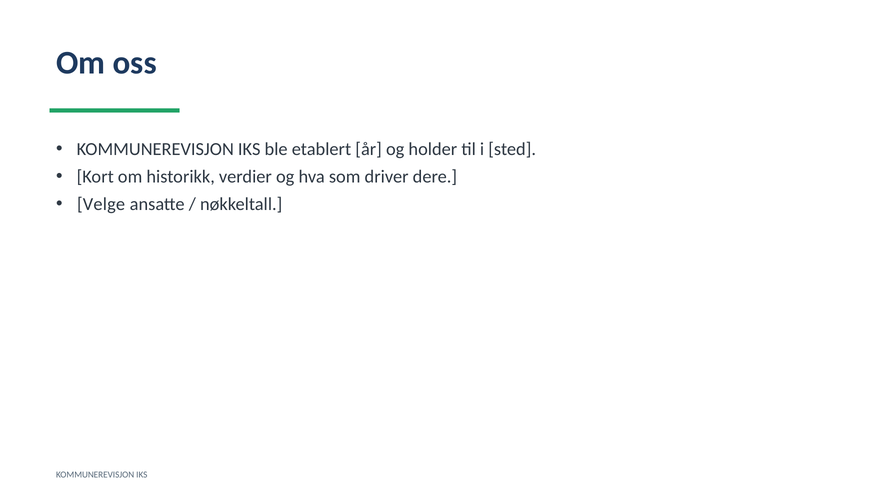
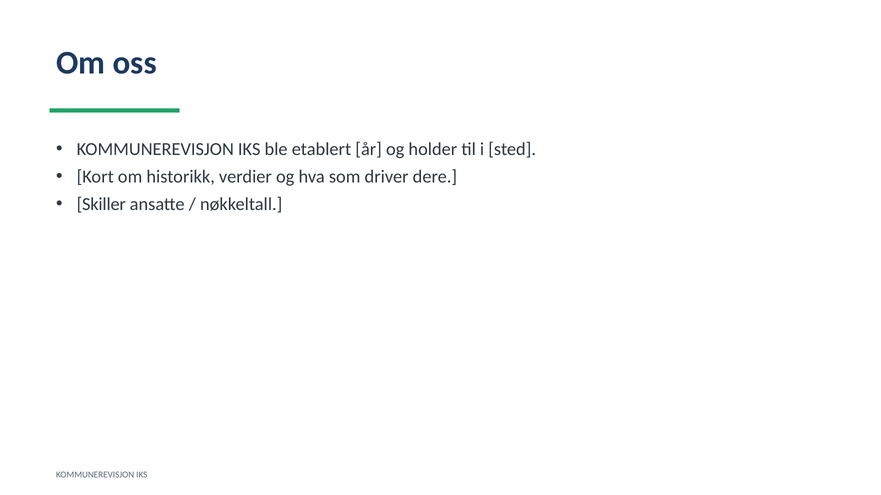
Velge: Velge -> Skiller (101, 204)
